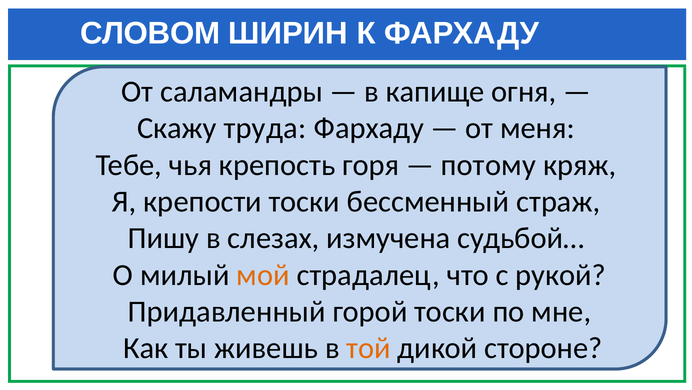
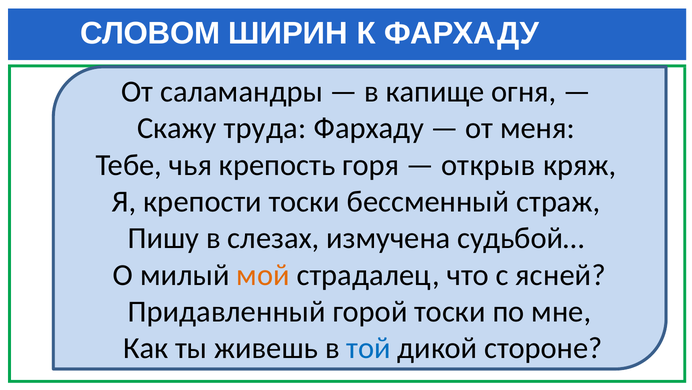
потому: потому -> открыв (488, 165)
рукой: рукой -> ясней (560, 275)
той colour: orange -> blue (369, 348)
